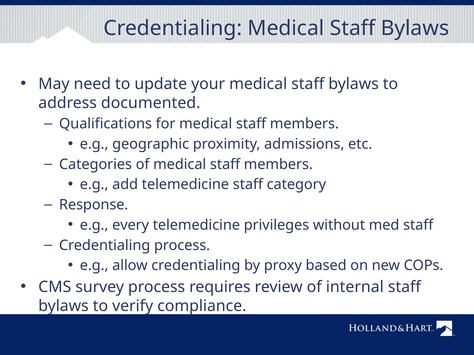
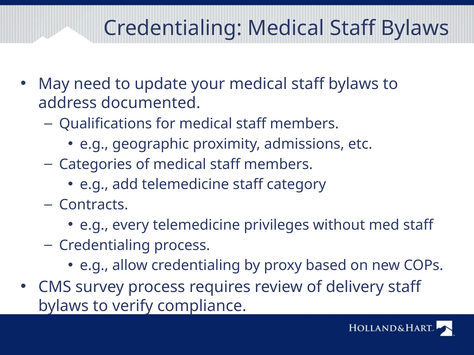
Response: Response -> Contracts (94, 205)
internal: internal -> delivery (355, 287)
